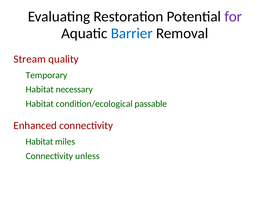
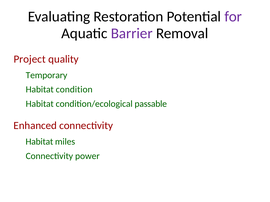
Barrier colour: blue -> purple (132, 33)
Stream: Stream -> Project (30, 59)
necessary: necessary -> condition (74, 90)
unless: unless -> power (87, 156)
